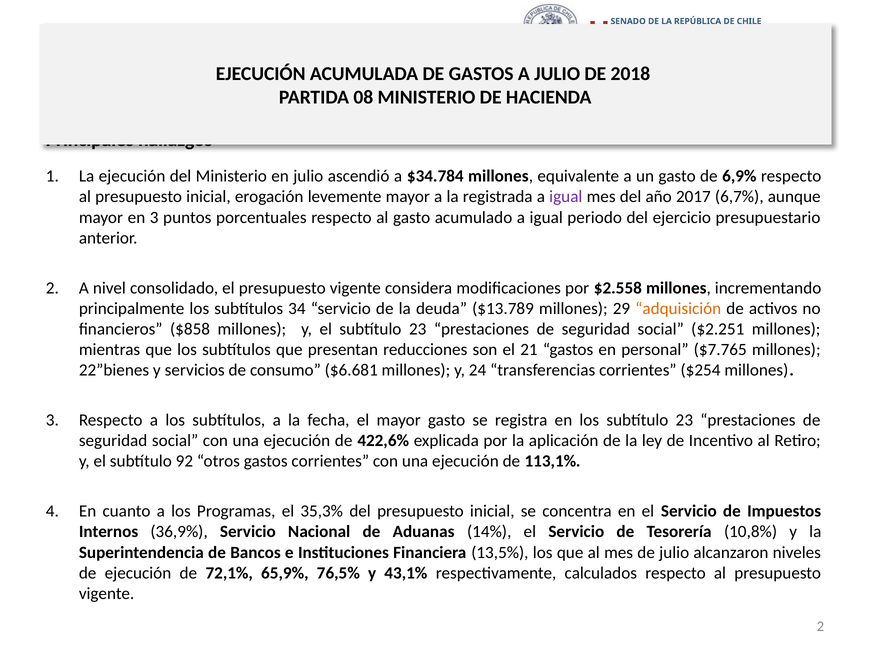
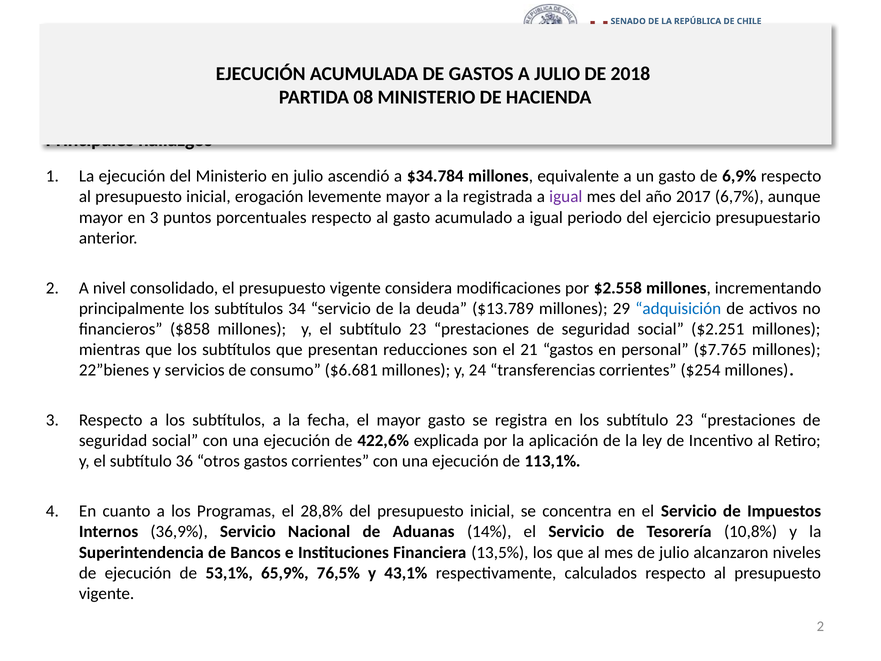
adquisición colour: orange -> blue (678, 308)
92: 92 -> 36 (184, 461)
35,3%: 35,3% -> 28,8% (322, 511)
72,1%: 72,1% -> 53,1% (229, 573)
